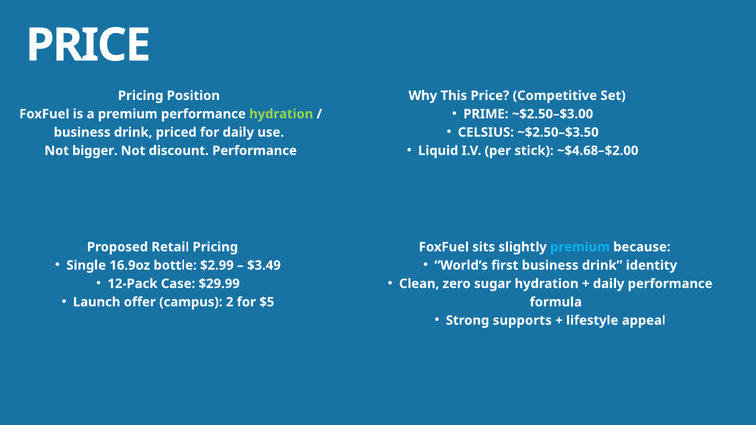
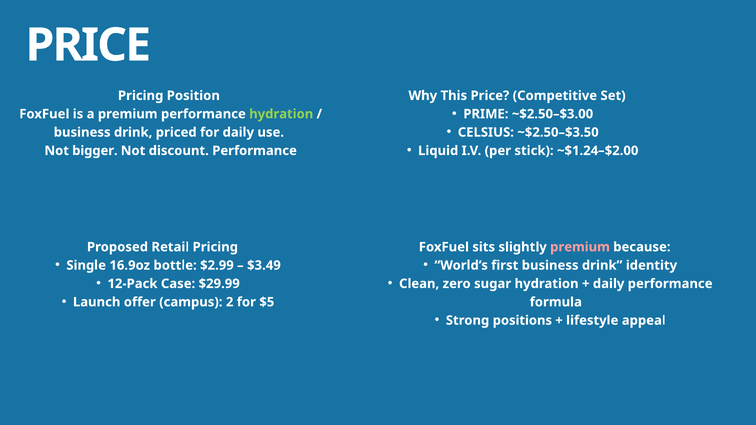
~$4.68–$2.00: ~$4.68–$2.00 -> ~$1.24–$2.00 (598, 151)
premium colour: light blue -> pink (580, 247)
supports: supports -> positions (522, 321)
